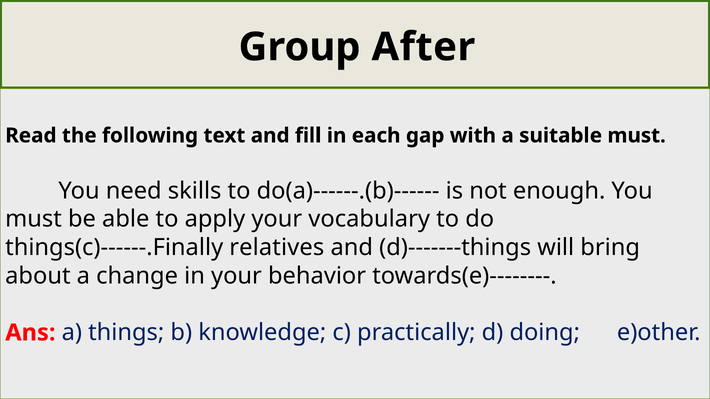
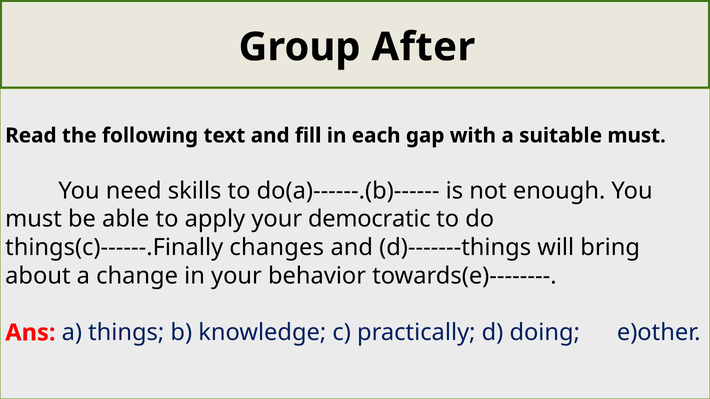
vocabulary: vocabulary -> democratic (369, 219)
relatives: relatives -> changes (277, 248)
